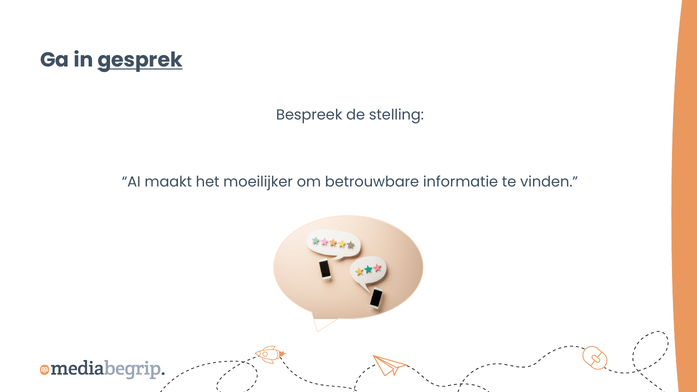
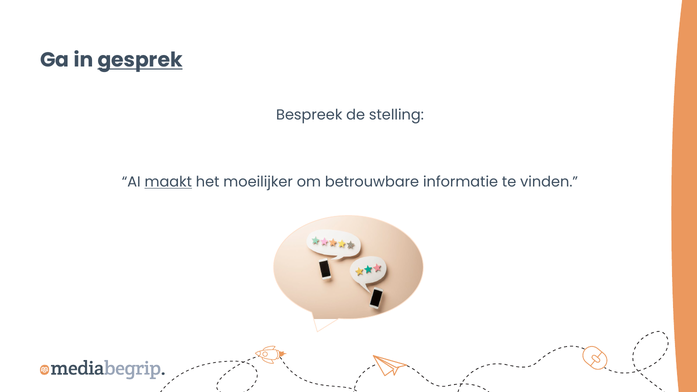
maakt underline: none -> present (168, 182)
